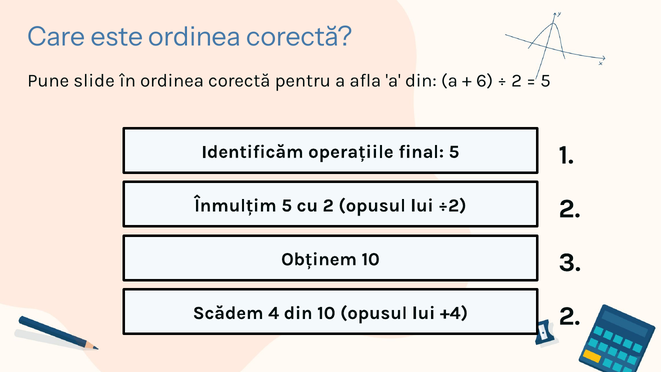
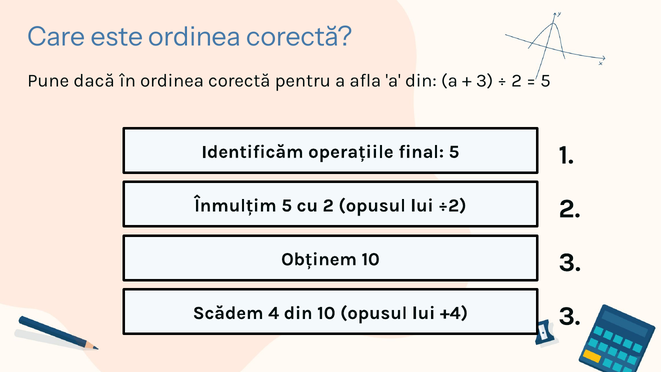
slide: slide -> dacă (94, 81)
6: 6 -> 3 (485, 81)
+4 2: 2 -> 3 (569, 316)
